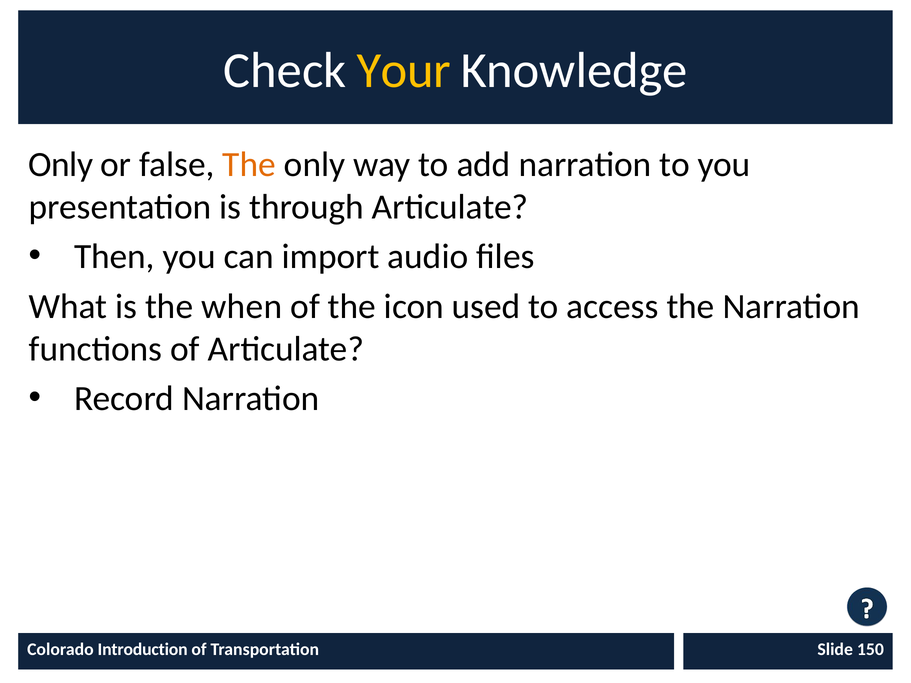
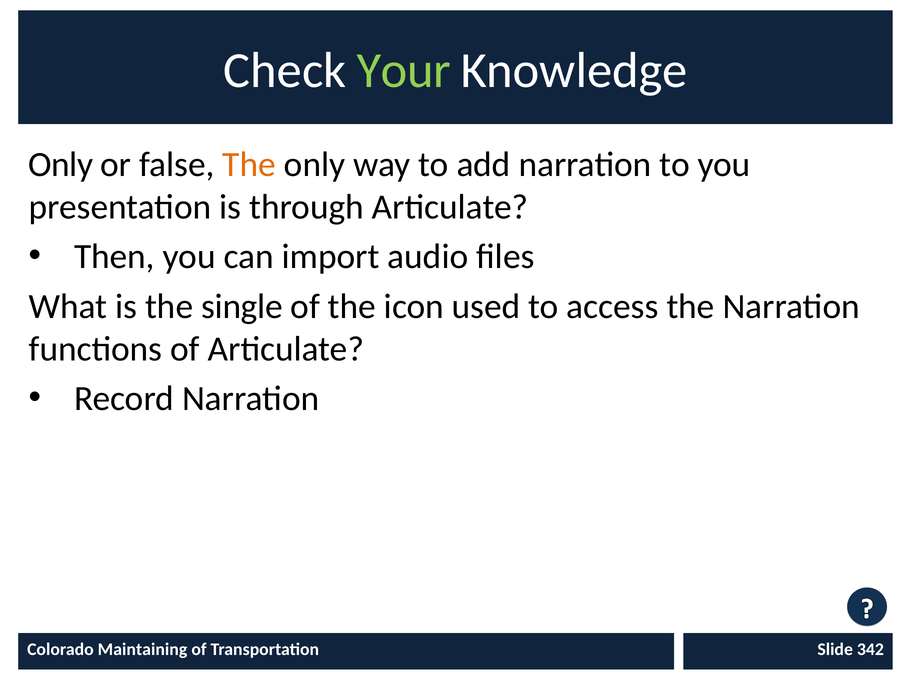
Your colour: yellow -> light green (404, 71)
when: when -> single (242, 306)
Introduction: Introduction -> Maintaining (143, 650)
150: 150 -> 342 (870, 650)
